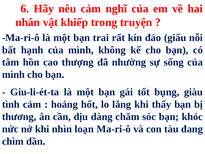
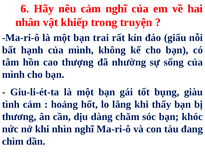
nhìn loạn: loạn -> nghĩ (84, 129)
